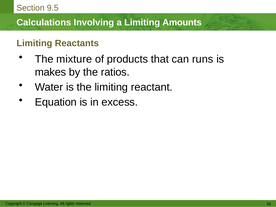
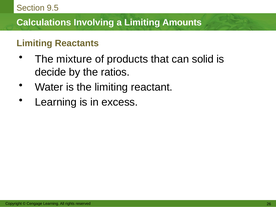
runs: runs -> solid (203, 59)
makes: makes -> decide (50, 72)
Equation: Equation -> Learning (56, 102)
